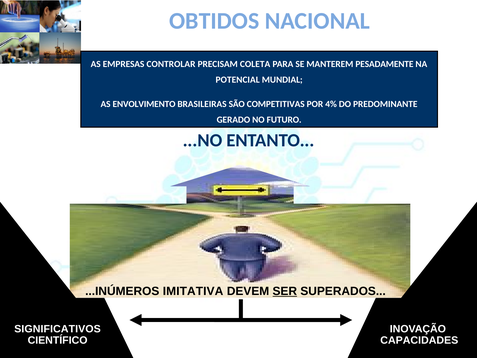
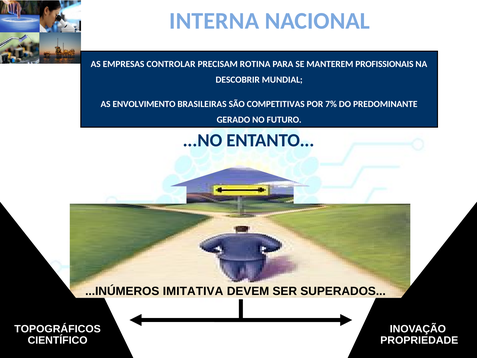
OBTIDOS: OBTIDOS -> INTERNA (214, 21)
COLETA: COLETA -> ROTINA (255, 64)
PESADAMENTE: PESADAMENTE -> PROFISSIONAIS (384, 64)
POTENCIAL: POTENCIAL -> DESCOBRIR (238, 80)
4%: 4% -> 7% (331, 104)
SER underline: present -> none (285, 291)
SIGNIFICATIVOS: SIGNIFICATIVOS -> TOPOGRÁFICOS (58, 329)
CAPACIDADES: CAPACIDADES -> PROPRIEDADE (419, 340)
